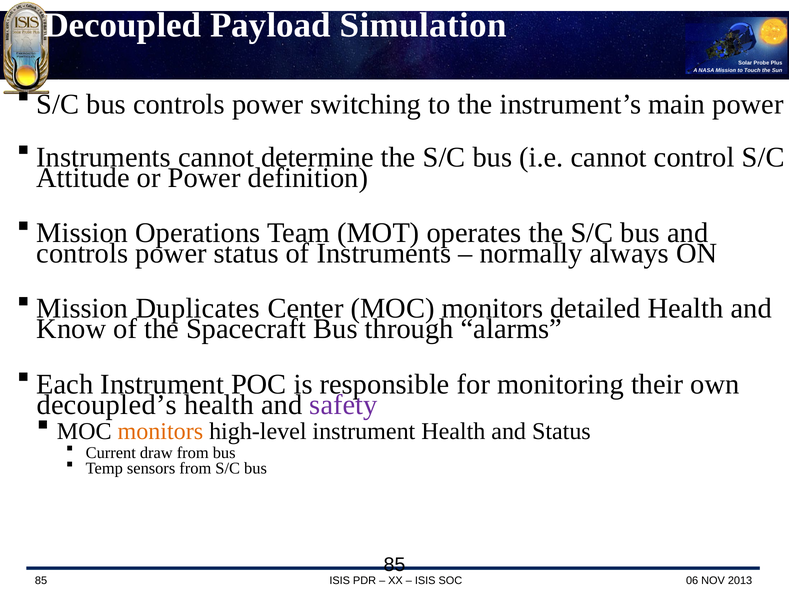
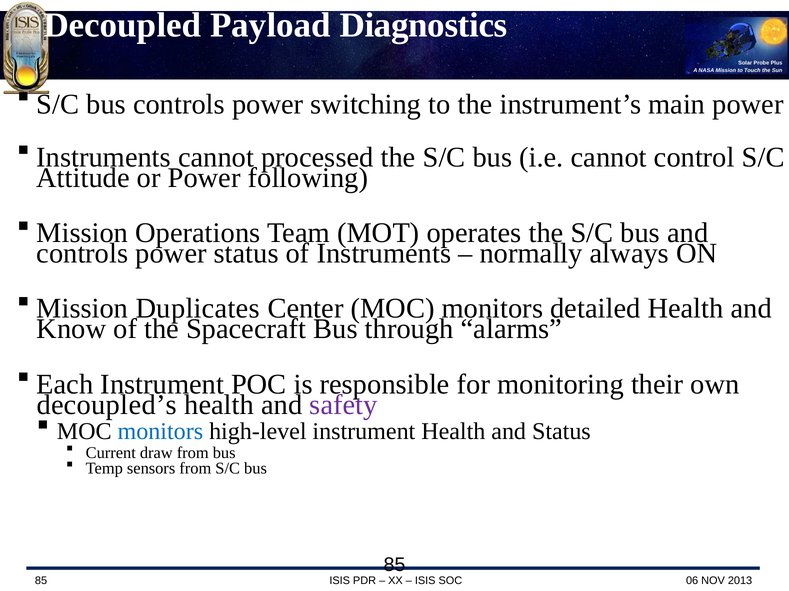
Simulation: Simulation -> Diagnostics (424, 25)
determine: determine -> processed (317, 157)
definition: definition -> following (308, 178)
monitors colour: orange -> blue (160, 432)
